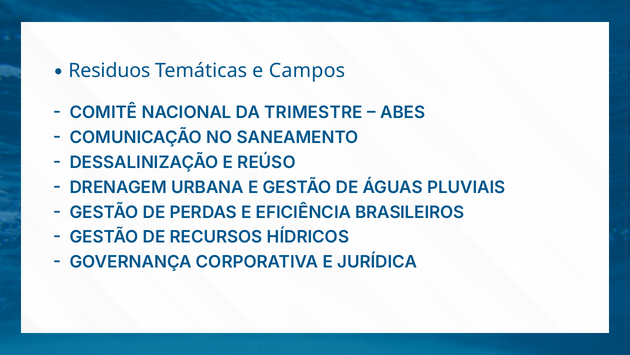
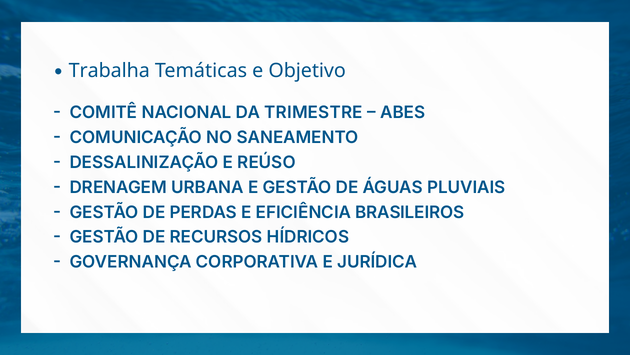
Residuos: Residuos -> Trabalha (109, 71)
Campos: Campos -> Objetivo (307, 71)
